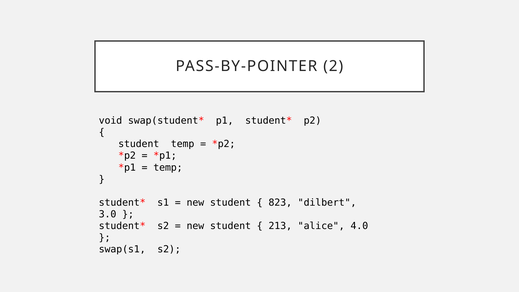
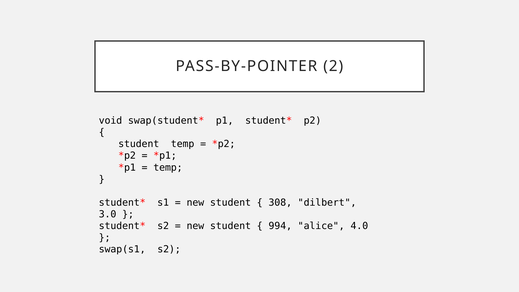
823: 823 -> 308 (280, 202)
213: 213 -> 994 (280, 226)
